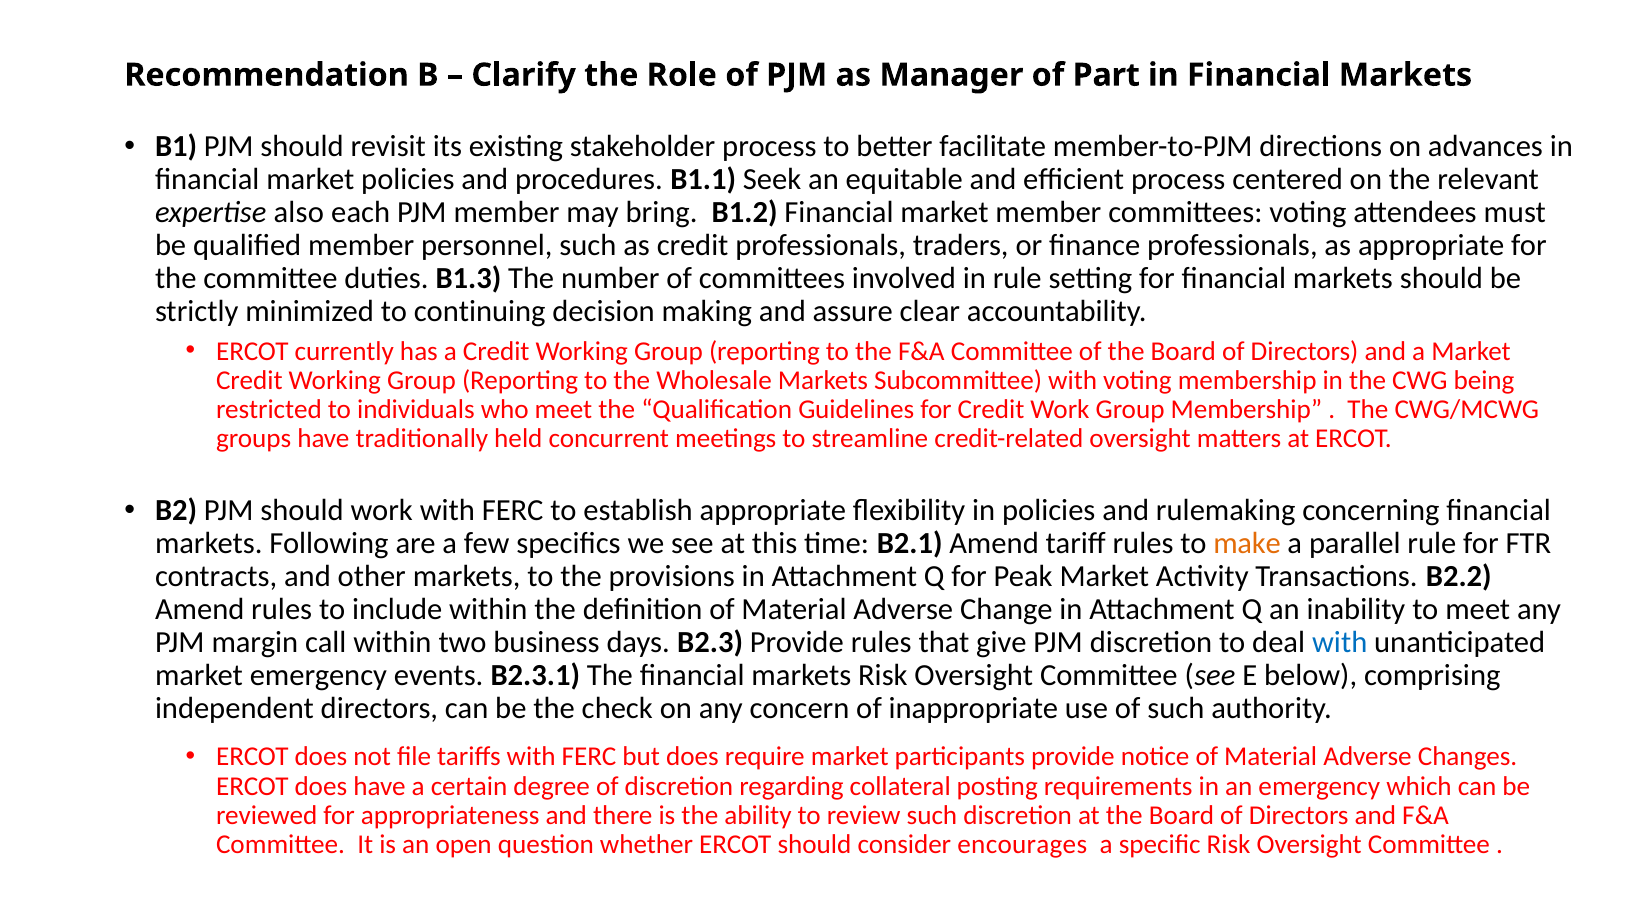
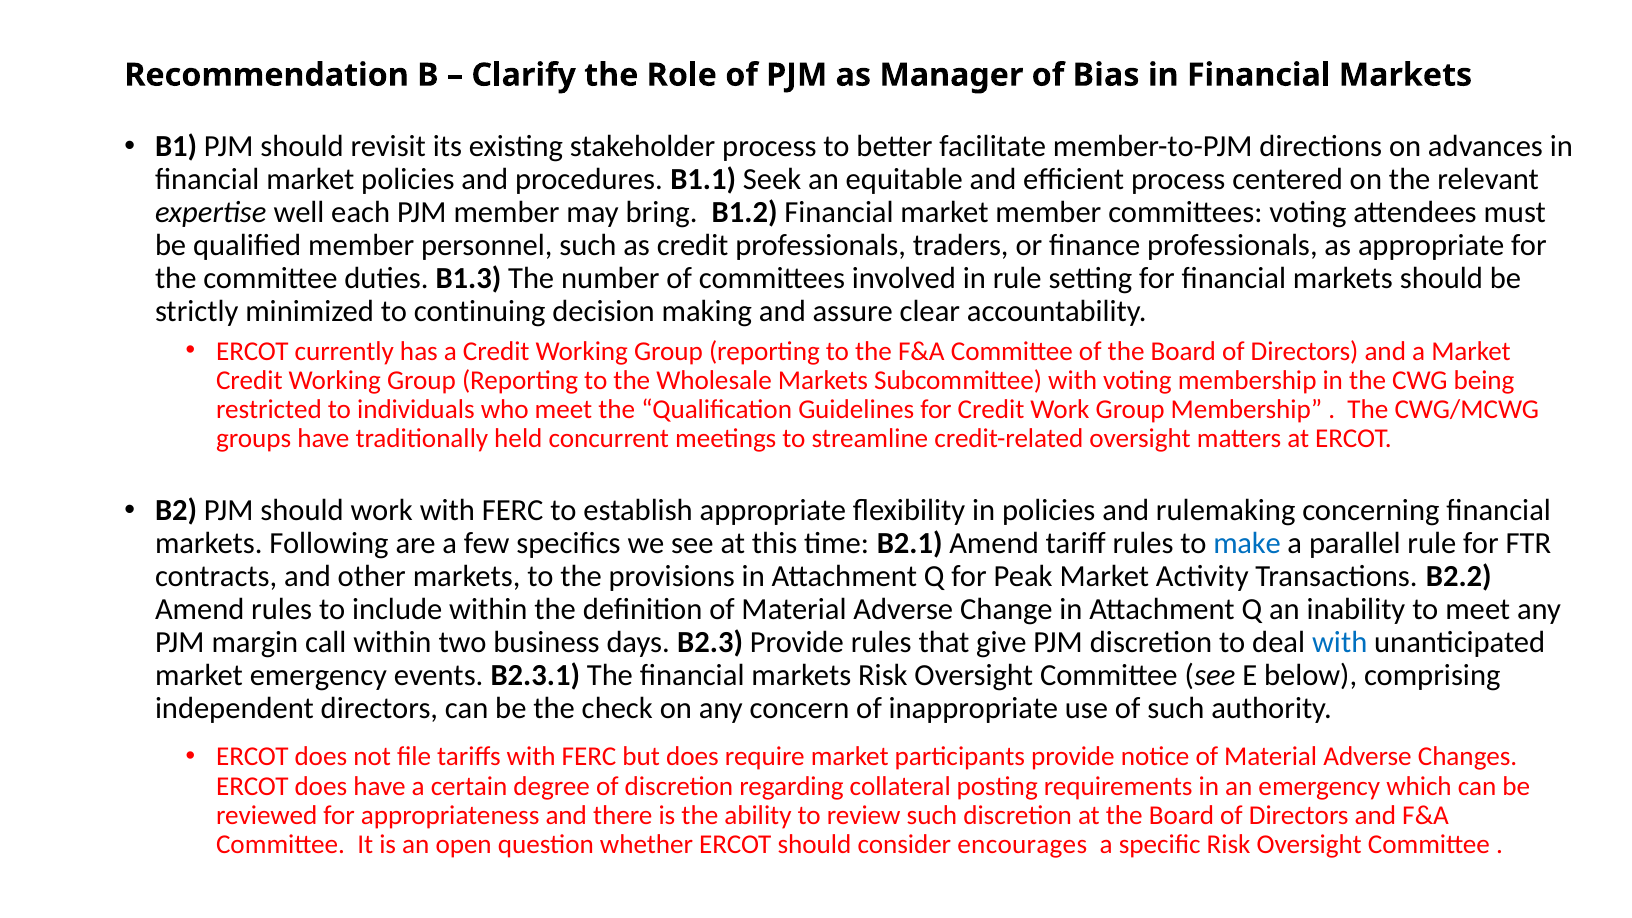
Part: Part -> Bias (1106, 75)
also: also -> well (299, 212)
make colour: orange -> blue (1247, 543)
